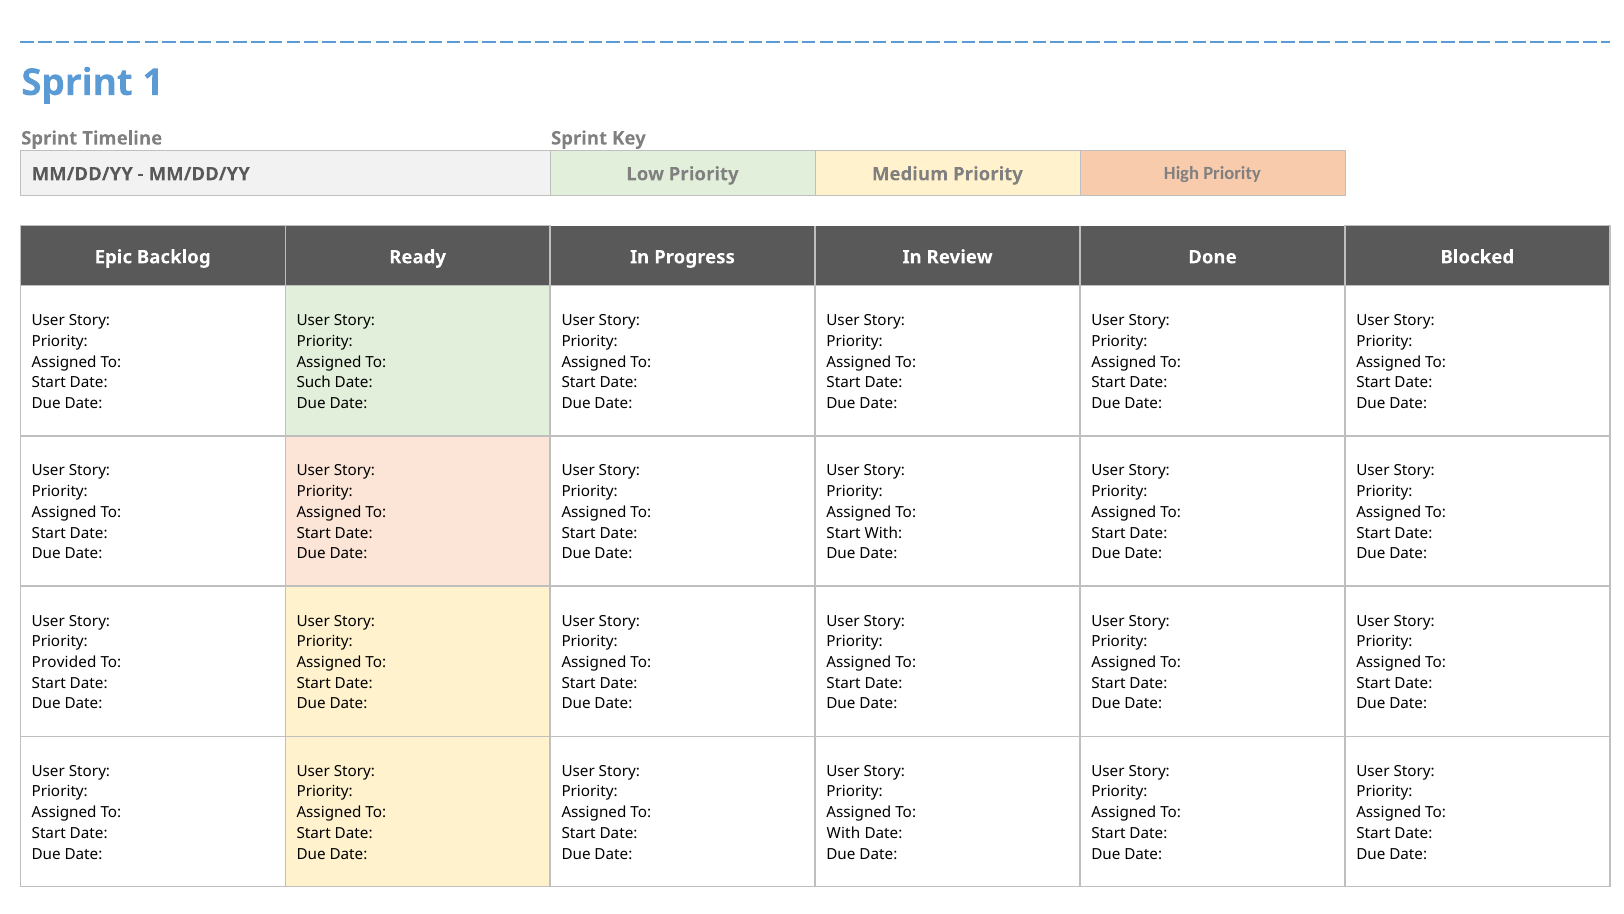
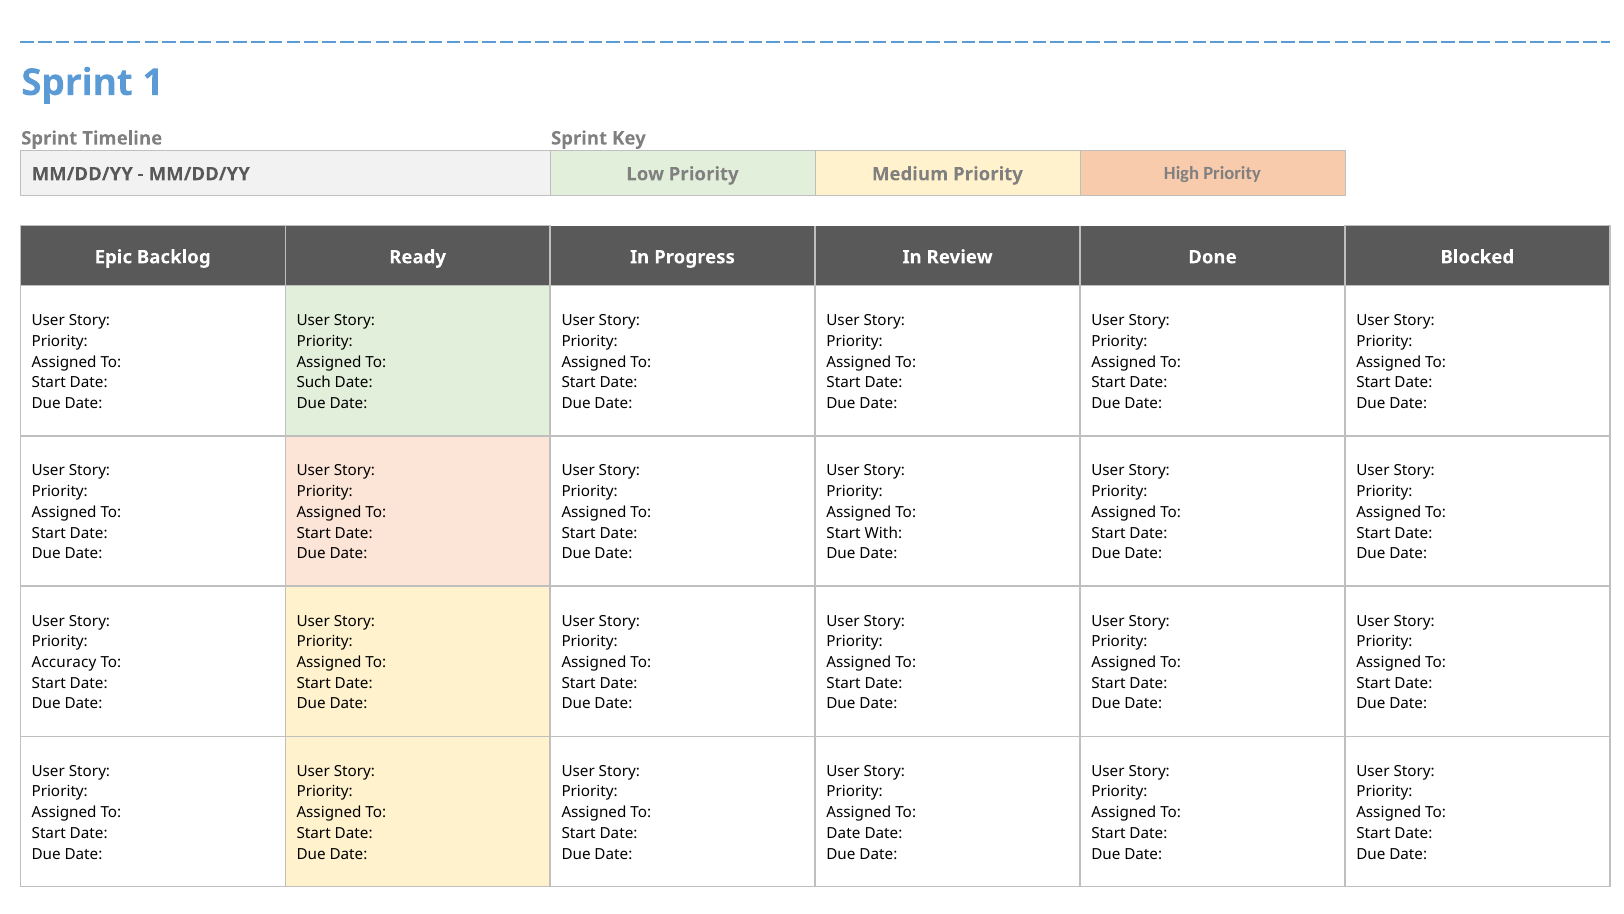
Provided: Provided -> Accuracy (64, 662)
With: With -> Date (844, 833)
